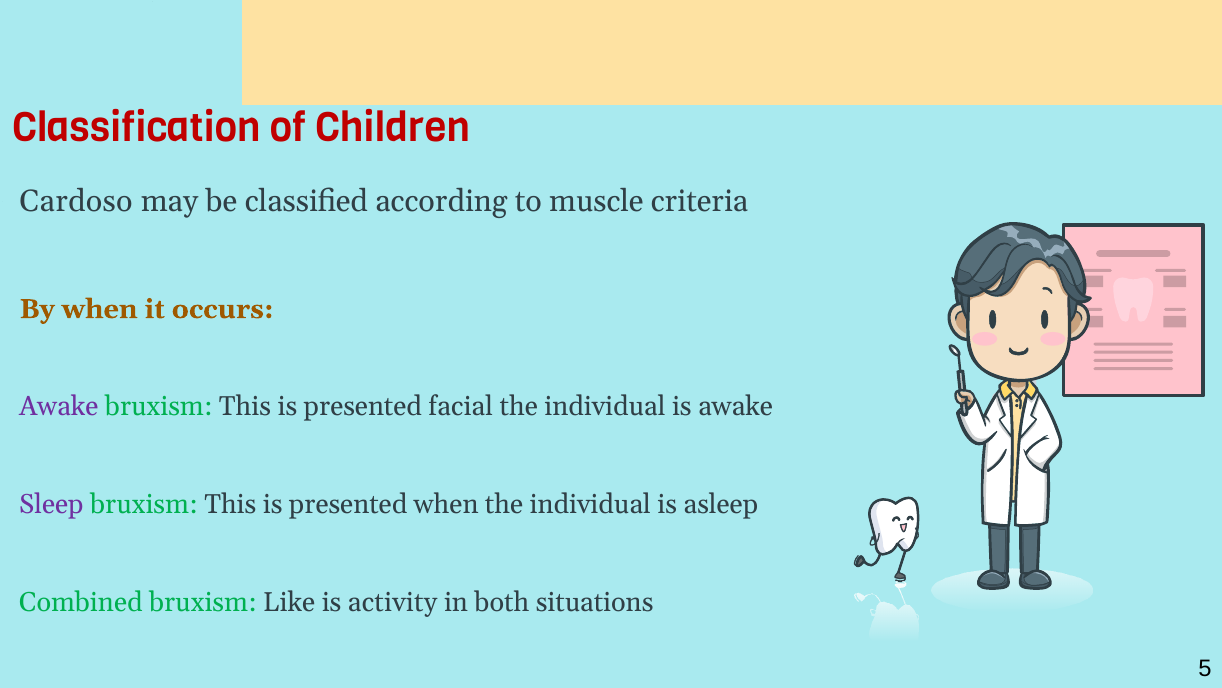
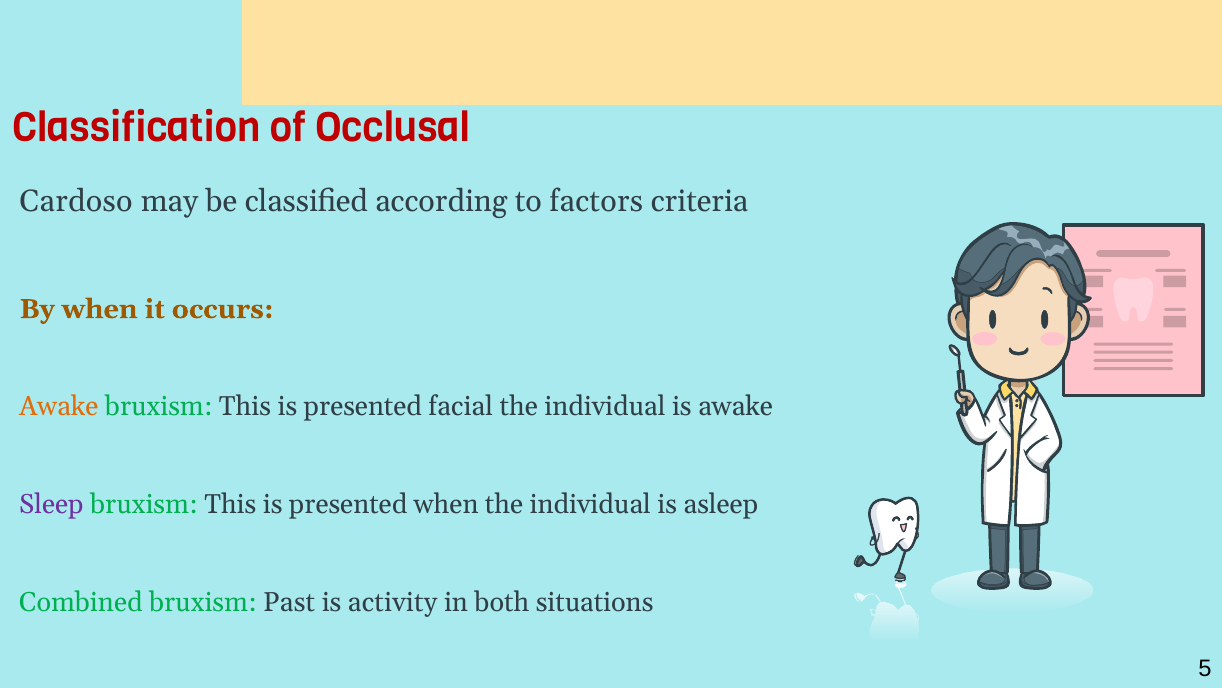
Children: Children -> Occlusal (393, 128)
muscle: muscle -> factors (596, 201)
Awake colour: purple -> orange (59, 407)
Like: Like -> Past (289, 602)
